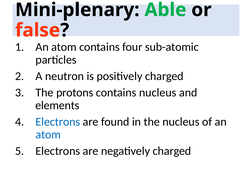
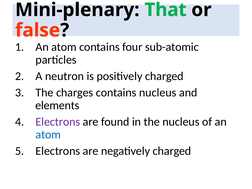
Able: Able -> That (166, 10)
protons: protons -> charges (75, 93)
Electrons colour: blue -> purple (58, 122)
